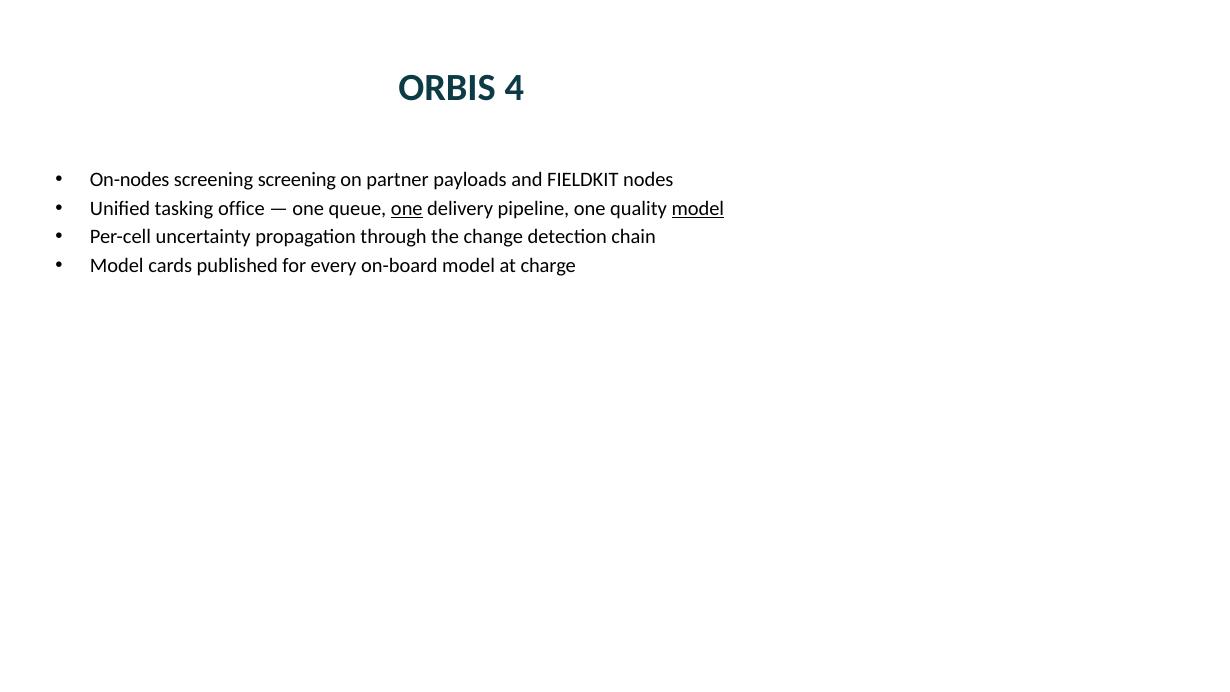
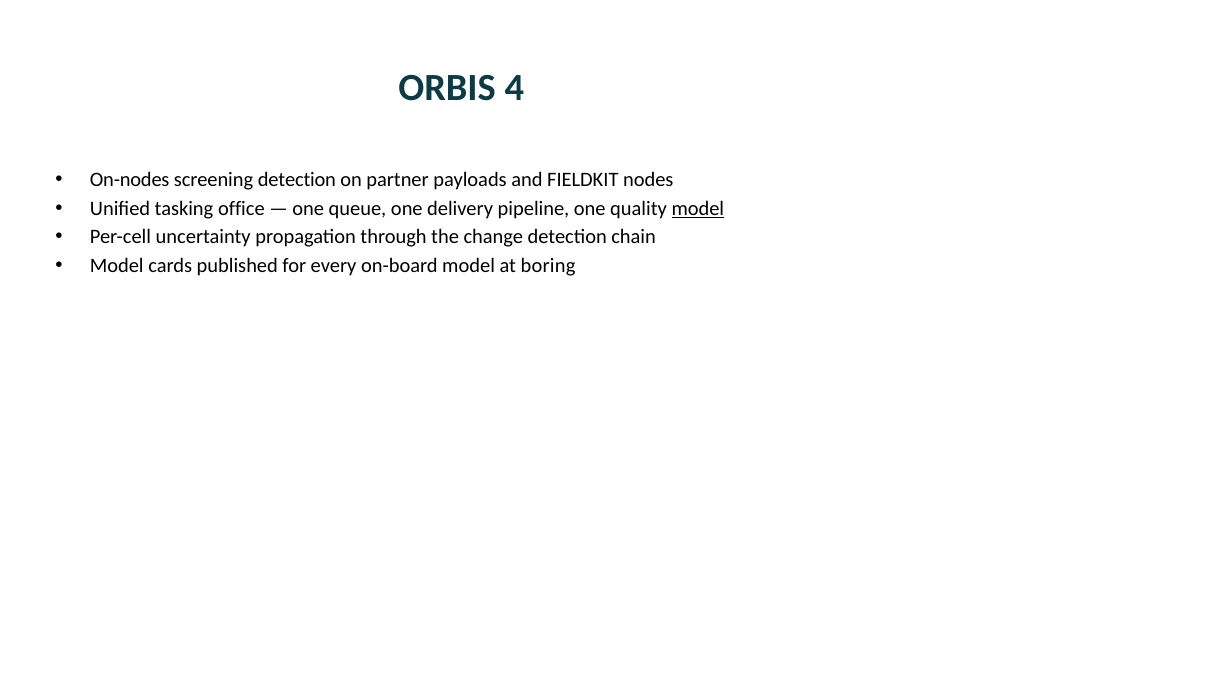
screening screening: screening -> detection (297, 180)
one underline: present -> none (407, 208)
charge: charge -> boring (548, 266)
